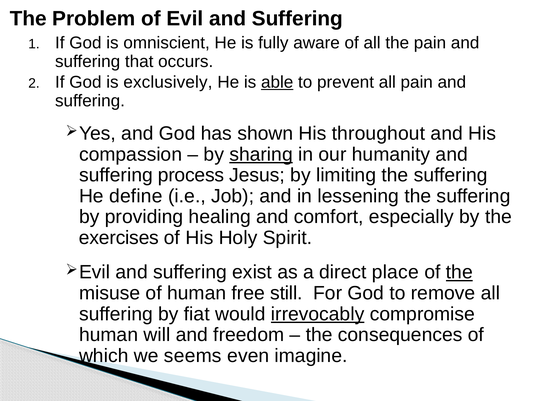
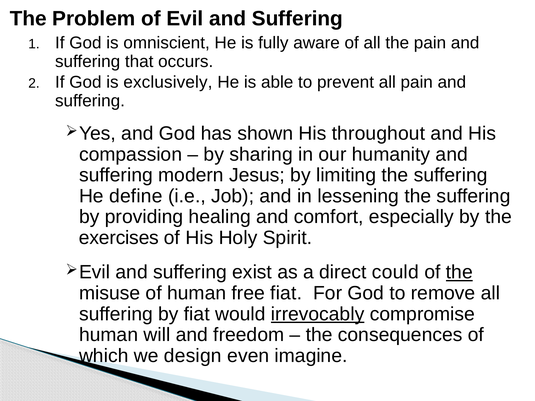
able underline: present -> none (277, 82)
sharing underline: present -> none (261, 155)
process: process -> modern (191, 175)
place: place -> could (395, 272)
free still: still -> fiat (286, 293)
seems: seems -> design (193, 356)
